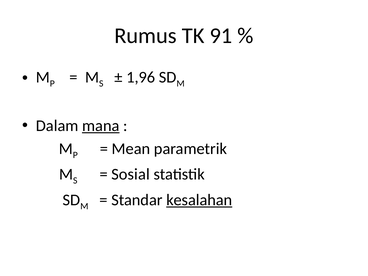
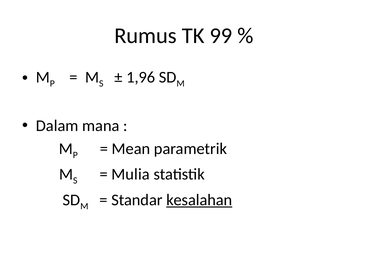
91: 91 -> 99 (221, 36)
mana underline: present -> none (101, 126)
Sosial: Sosial -> Mulia (131, 174)
